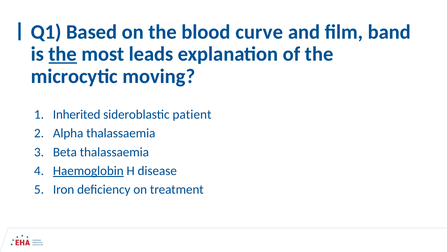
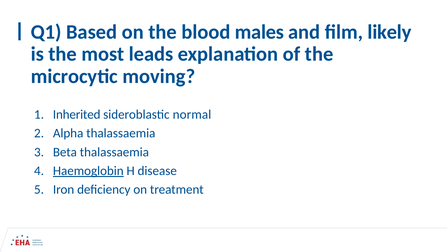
curve: curve -> males (259, 32)
band: band -> likely (390, 32)
the underline: present -> none (63, 54)
patient: patient -> normal (192, 114)
